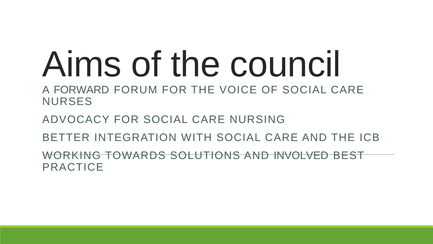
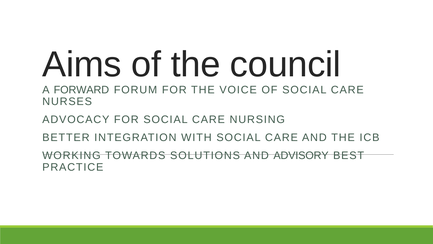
INVOLVED: INVOLVED -> ADVISORY (301, 155)
